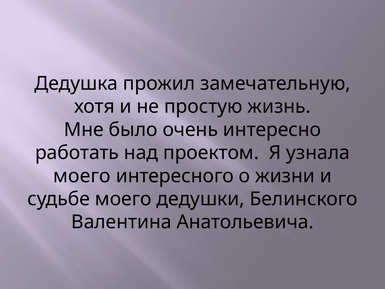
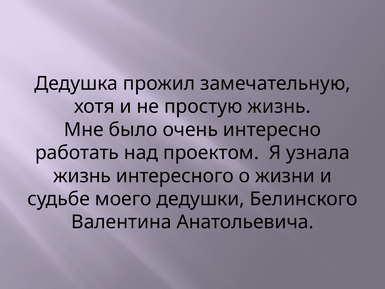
моего: моего -> жизнь (82, 176)
